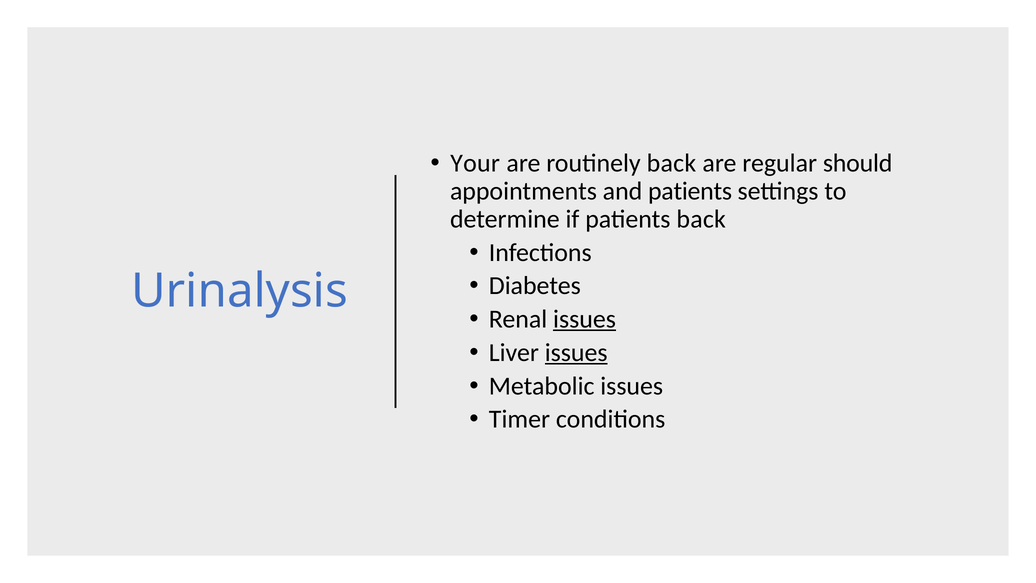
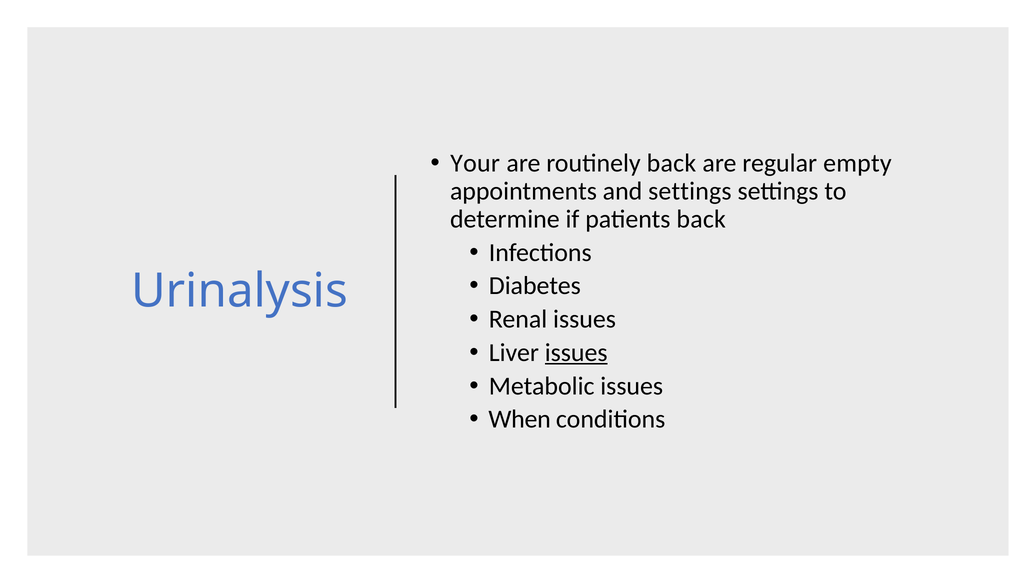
should: should -> empty (857, 163)
and patients: patients -> settings (690, 191)
issues underline: present -> none (585, 319)
Timer: Timer -> When (520, 419)
